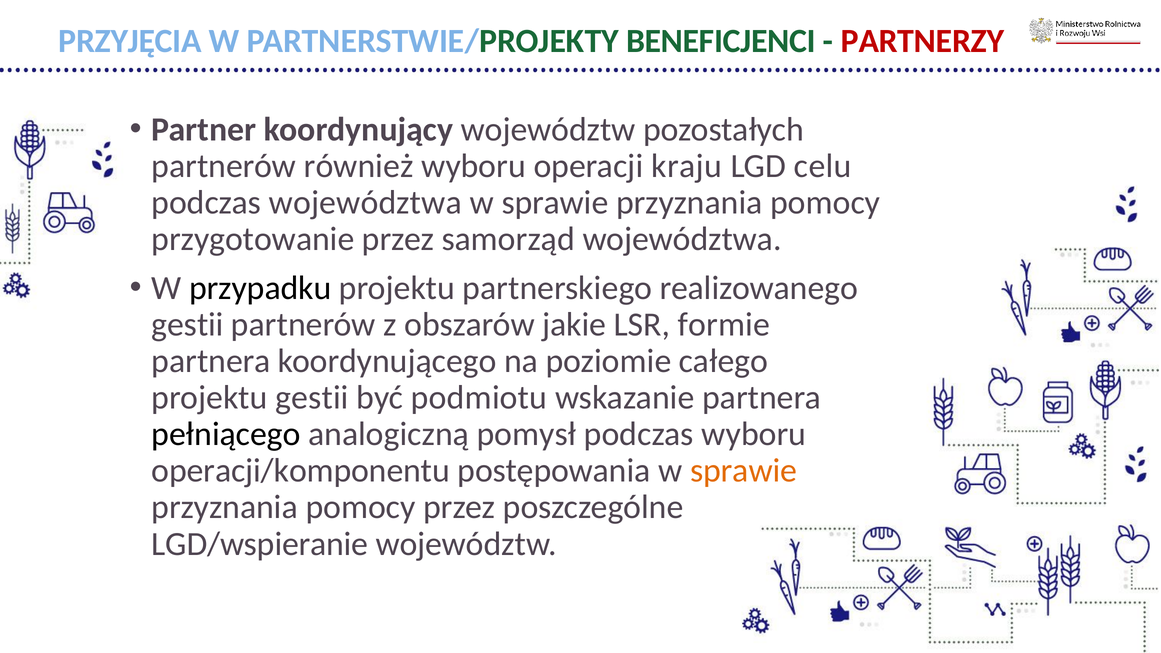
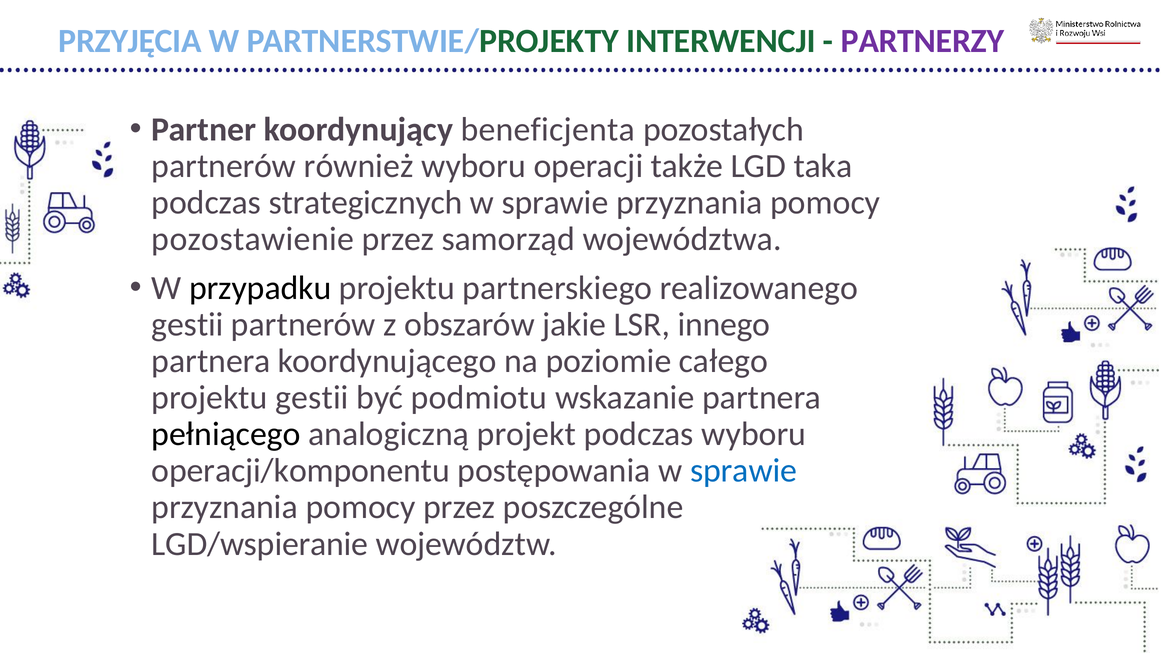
BENEFICJENCI: BENEFICJENCI -> INTERWENCJI (721, 41)
PARTNERZY colour: red -> purple (923, 41)
koordynujący województw: województw -> beneficjenta (548, 129)
kraju: kraju -> także (687, 166)
celu: celu -> taka (823, 166)
podczas województwa: województwa -> strategicznych (366, 203)
przygotowanie: przygotowanie -> pozostawienie (253, 239)
formie: formie -> innego (724, 324)
pomysł: pomysł -> projekt (526, 434)
sprawie colour: orange -> blue (744, 471)
